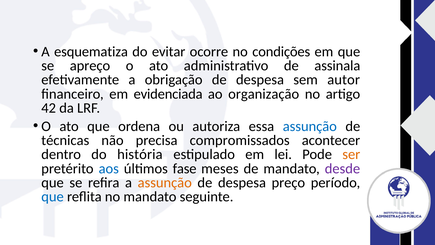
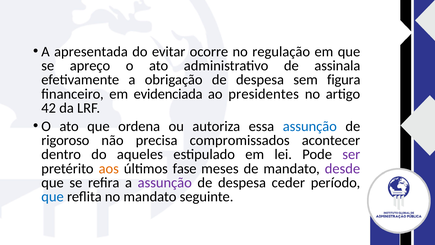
esquematiza: esquematiza -> apresentada (91, 51)
condições: condições -> regulação (281, 51)
autor: autor -> figura (344, 80)
organização: organização -> presidentes (264, 94)
técnicas: técnicas -> rigoroso (65, 140)
história: história -> aqueles (140, 154)
ser colour: orange -> purple (351, 154)
aos colour: blue -> orange (109, 168)
assunção colour: orange -> purple (165, 182)
preço: preço -> ceder (288, 182)
